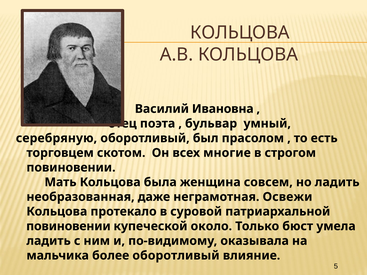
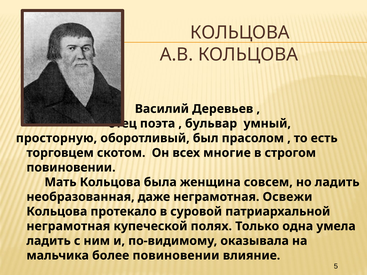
Ивановна: Ивановна -> Деревьев (223, 109)
серебряную: серебряную -> просторную (56, 138)
повиновении: повиновении -> неграмотная (68, 226)
около: около -> полях (211, 226)
бюст: бюст -> одна (298, 226)
более оборотливый: оборотливый -> повиновении (176, 256)
